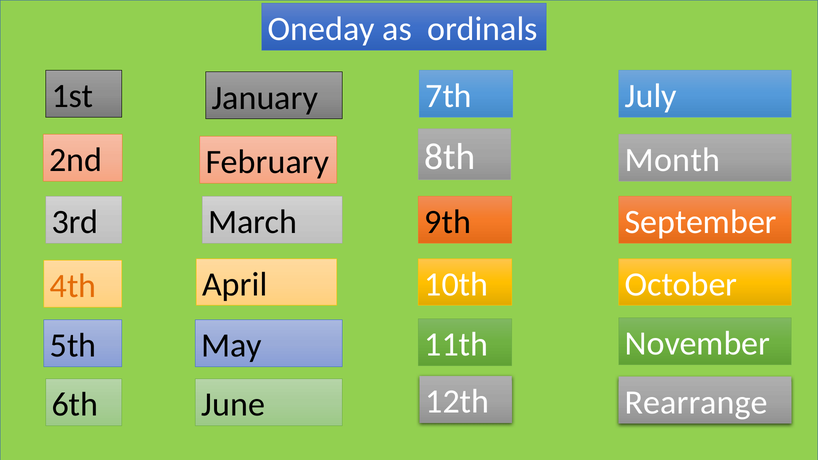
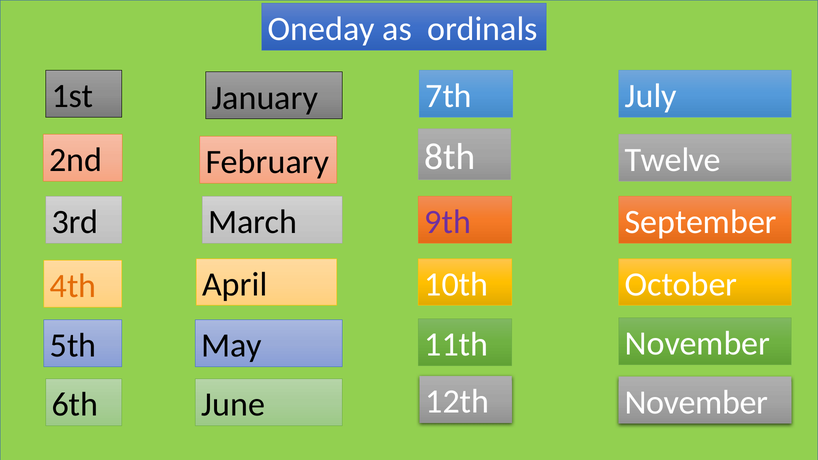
Month: Month -> Twelve (673, 160)
9th colour: black -> purple (448, 222)
Rearrange: Rearrange -> November (696, 403)
